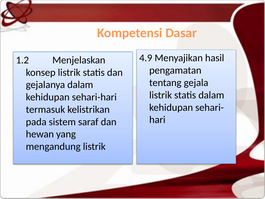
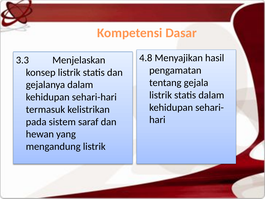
4.9: 4.9 -> 4.8 (146, 58)
1.2: 1.2 -> 3.3 (22, 60)
